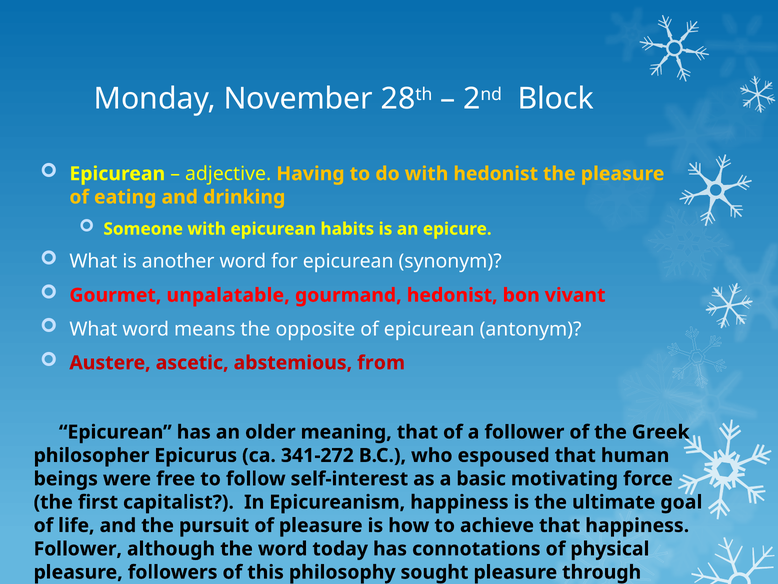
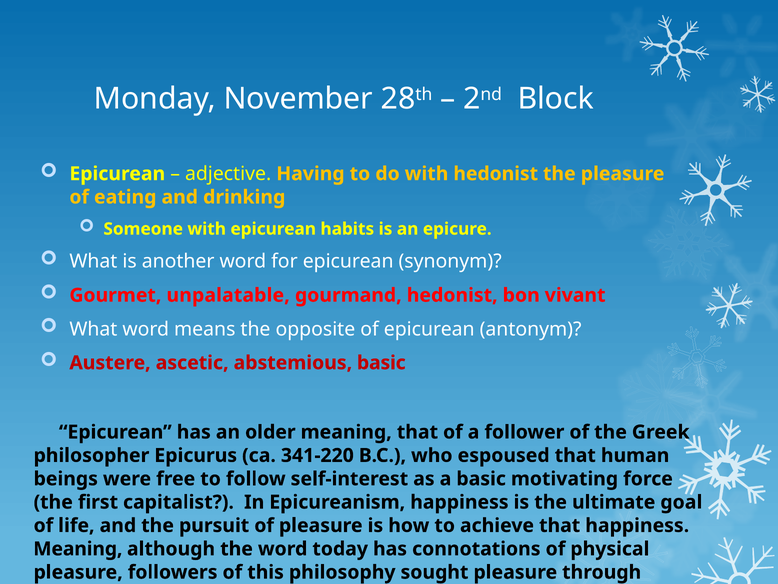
abstemious from: from -> basic (381, 363)
341-272: 341-272 -> 341-220 (317, 455)
Follower: Follower -> Meaning (78, 548)
